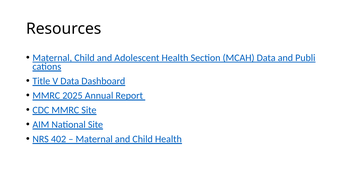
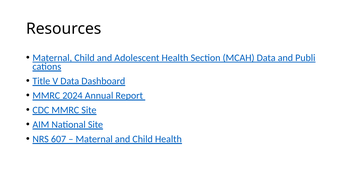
2025: 2025 -> 2024 (72, 96)
402: 402 -> 607 (59, 139)
